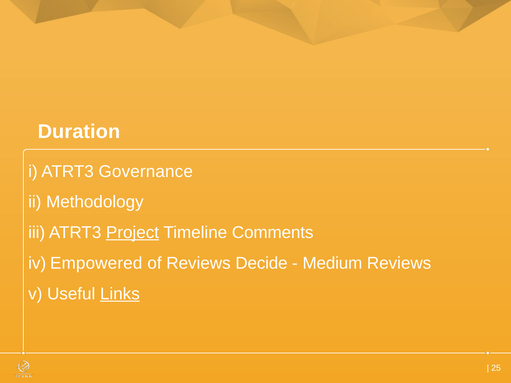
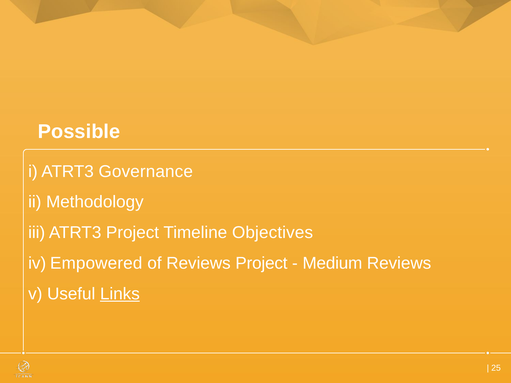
Duration: Duration -> Possible (79, 132)
Project underline: present -> none (132, 233)
Comments: Comments -> Objectives (273, 233)
Reviews Decide: Decide -> Project (261, 263)
